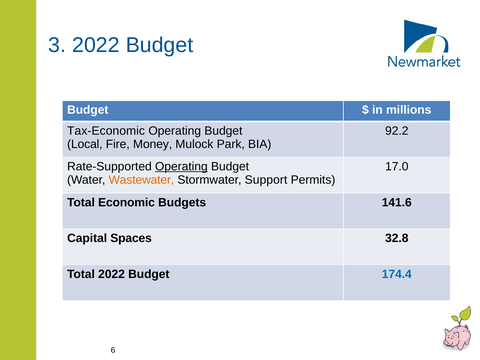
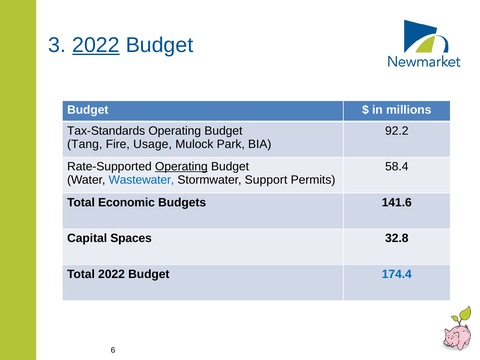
2022 underline: none -> present (96, 45)
Tax-Economic: Tax-Economic -> Tax-Standards (106, 131)
Local: Local -> Tang (85, 144)
Money: Money -> Usage (153, 144)
17.0: 17.0 -> 58.4 (397, 167)
Wastewater colour: orange -> blue (141, 180)
